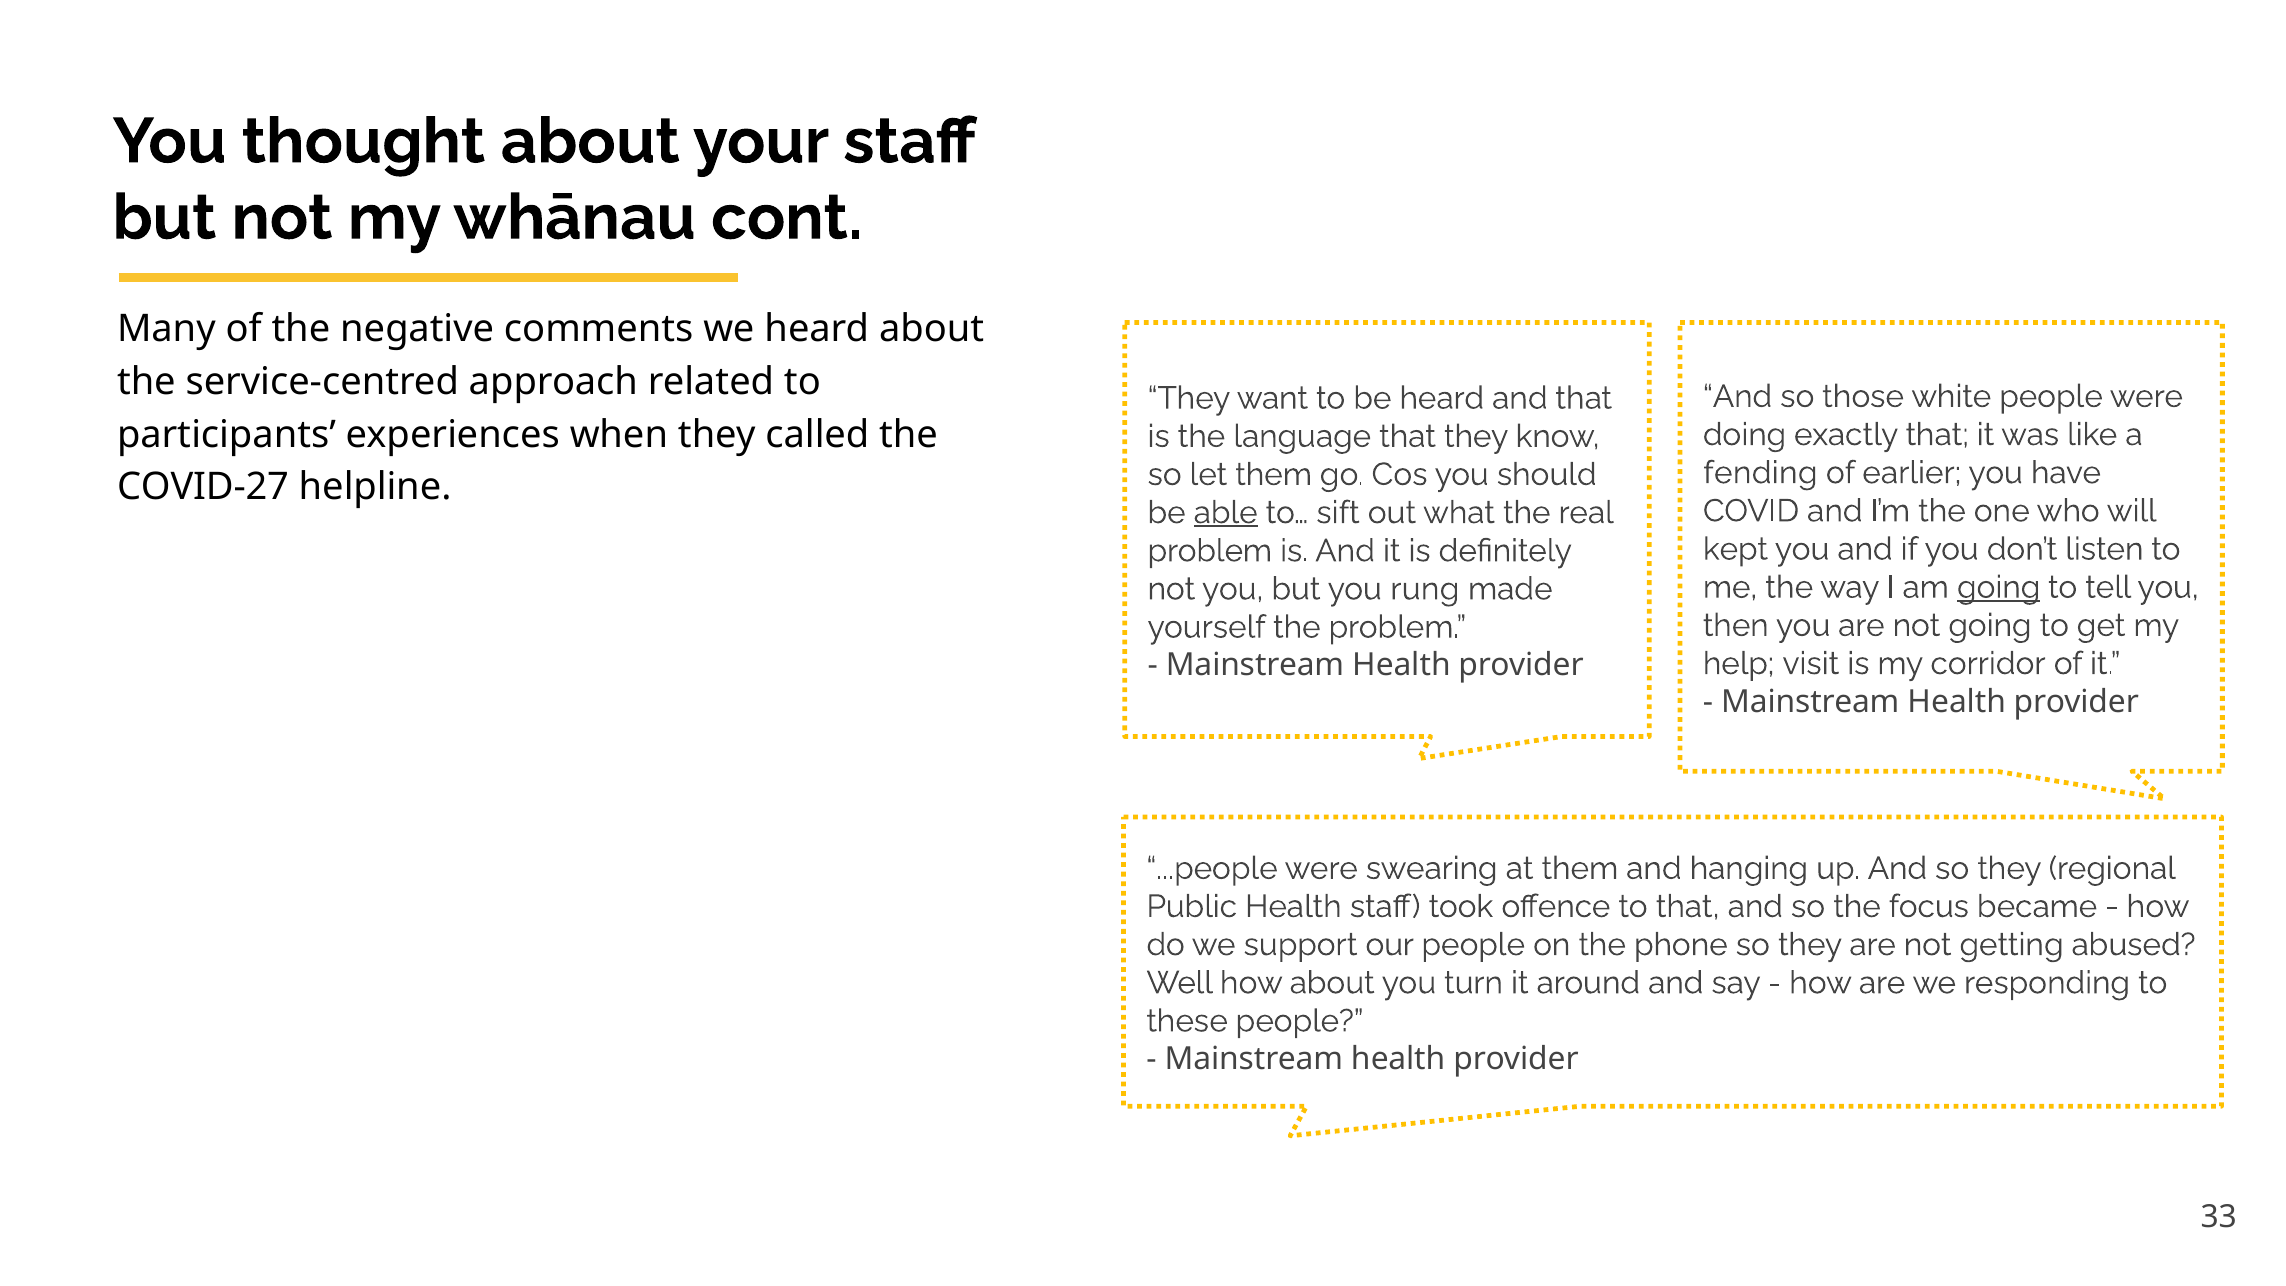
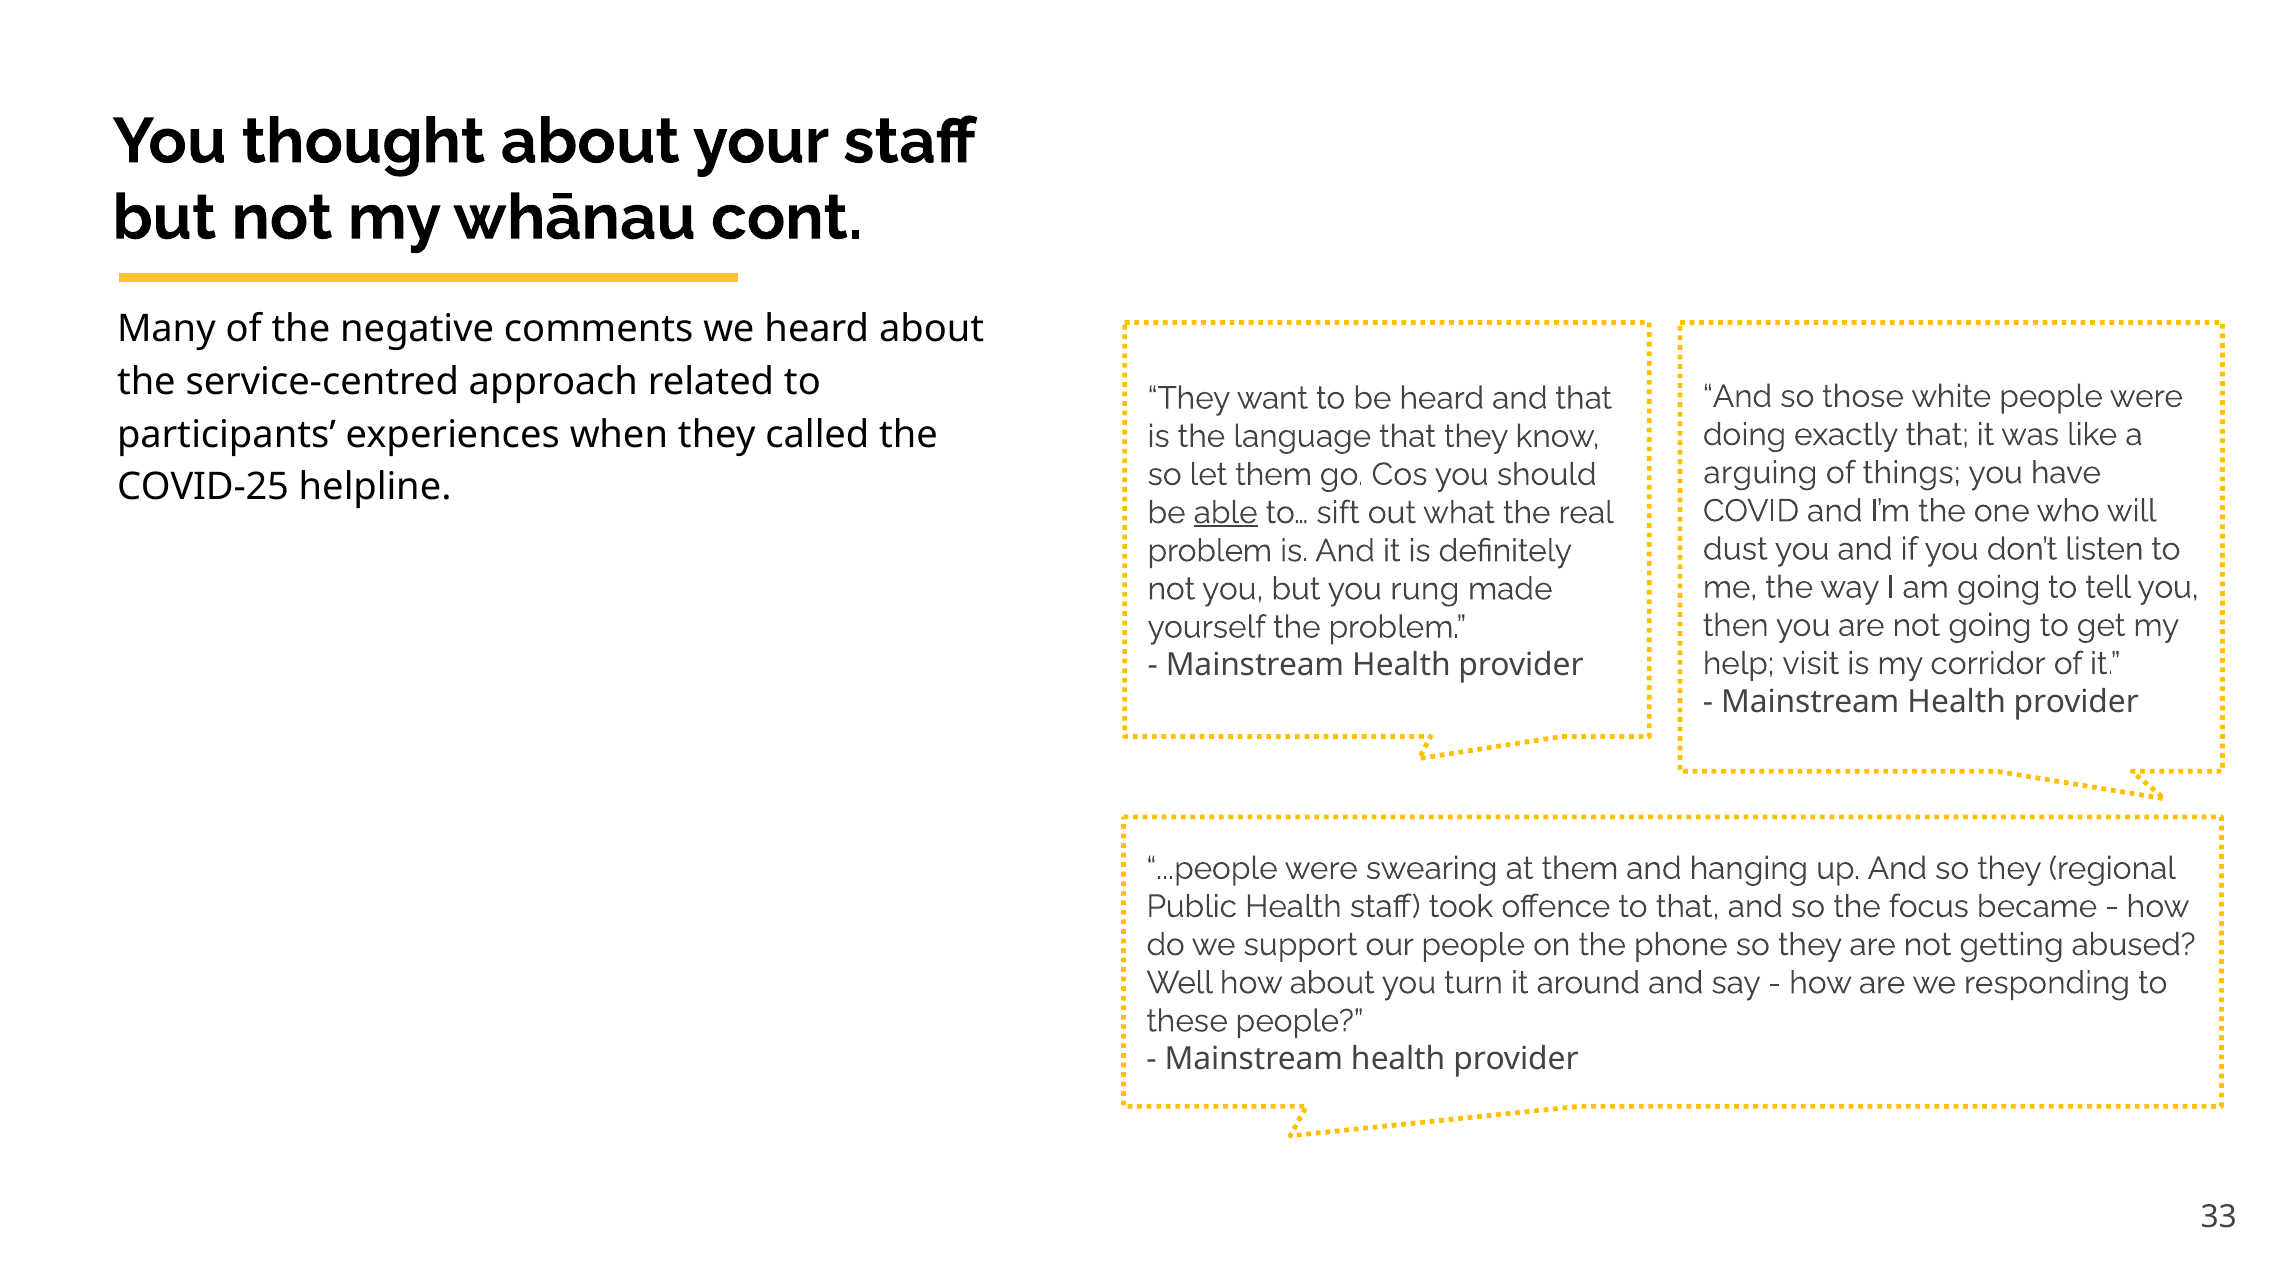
fending: fending -> arguing (1760, 473)
earlier: earlier -> things (1912, 473)
COVID-27: COVID-27 -> COVID-25 (203, 487)
kept: kept -> dust (1735, 549)
going underline: present -> none (1999, 587)
